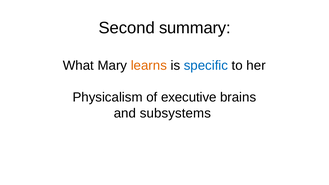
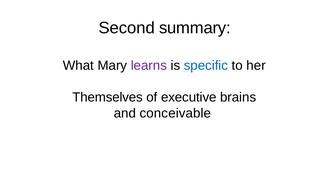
learns colour: orange -> purple (149, 65)
Physicalism: Physicalism -> Themselves (108, 97)
subsystems: subsystems -> conceivable (175, 113)
